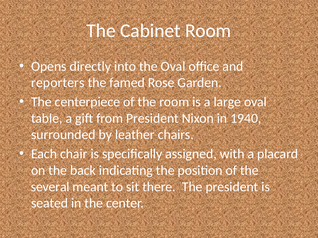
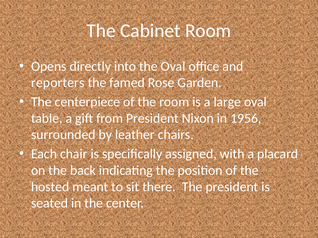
1940: 1940 -> 1956 (246, 119)
several: several -> hosted (50, 187)
